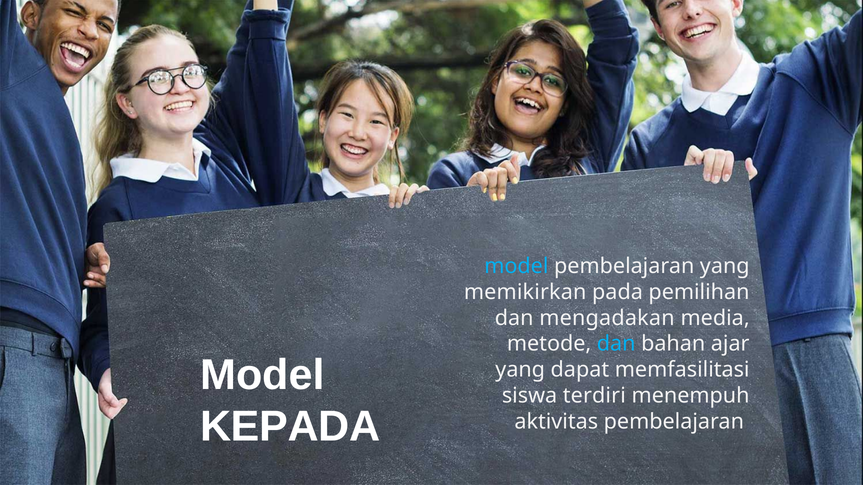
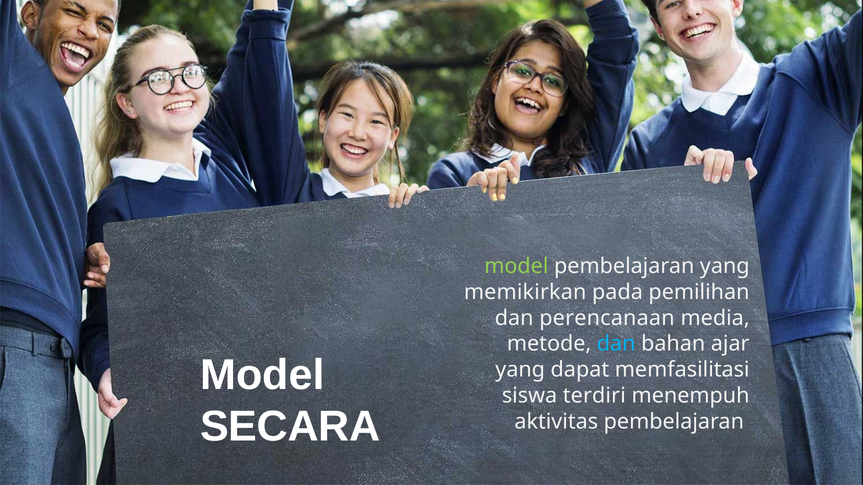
model colour: light blue -> light green (516, 267)
mengadakan: mengadakan -> perencanaan (607, 318)
KEPADA: KEPADA -> SECARA (290, 427)
